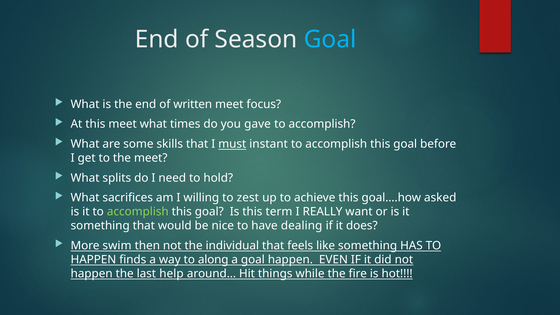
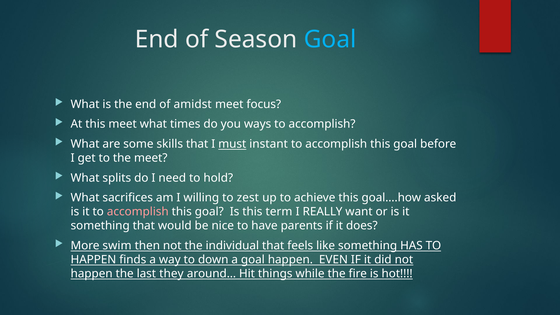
written: written -> amidst (193, 104)
gave: gave -> ways (258, 124)
accomplish colour: light green -> pink (138, 212)
dealing: dealing -> parents (302, 226)
along: along -> down (213, 260)
help: help -> they (171, 274)
